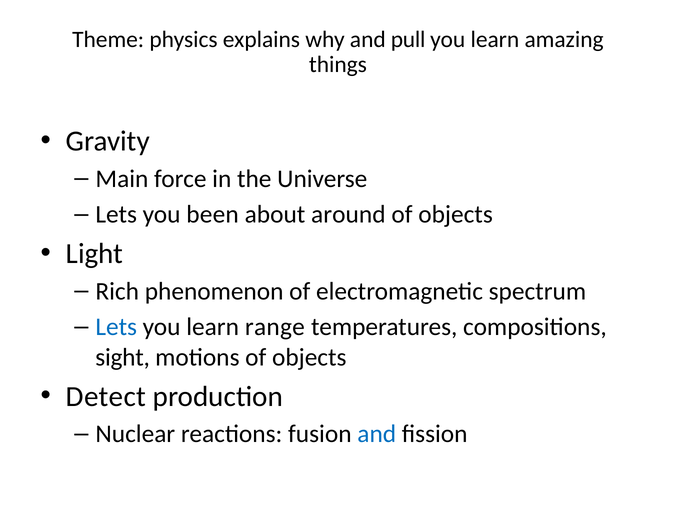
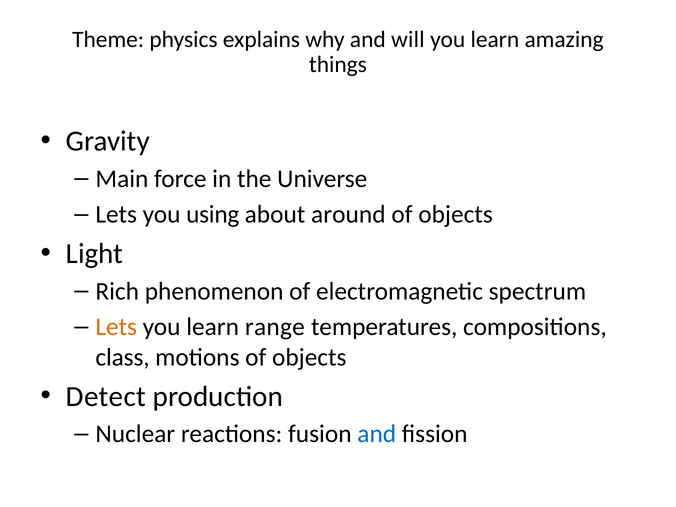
pull: pull -> will (408, 39)
been: been -> using (213, 215)
Lets colour: blue -> orange (116, 327)
sight: sight -> class (123, 357)
